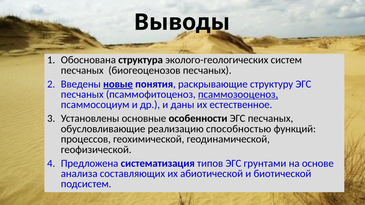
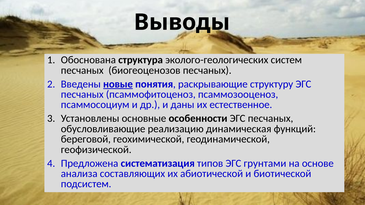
псаммозооценоз underline: present -> none (238, 95)
способностью: способностью -> динамическая (239, 129)
процессов: процессов -> береговой (86, 139)
